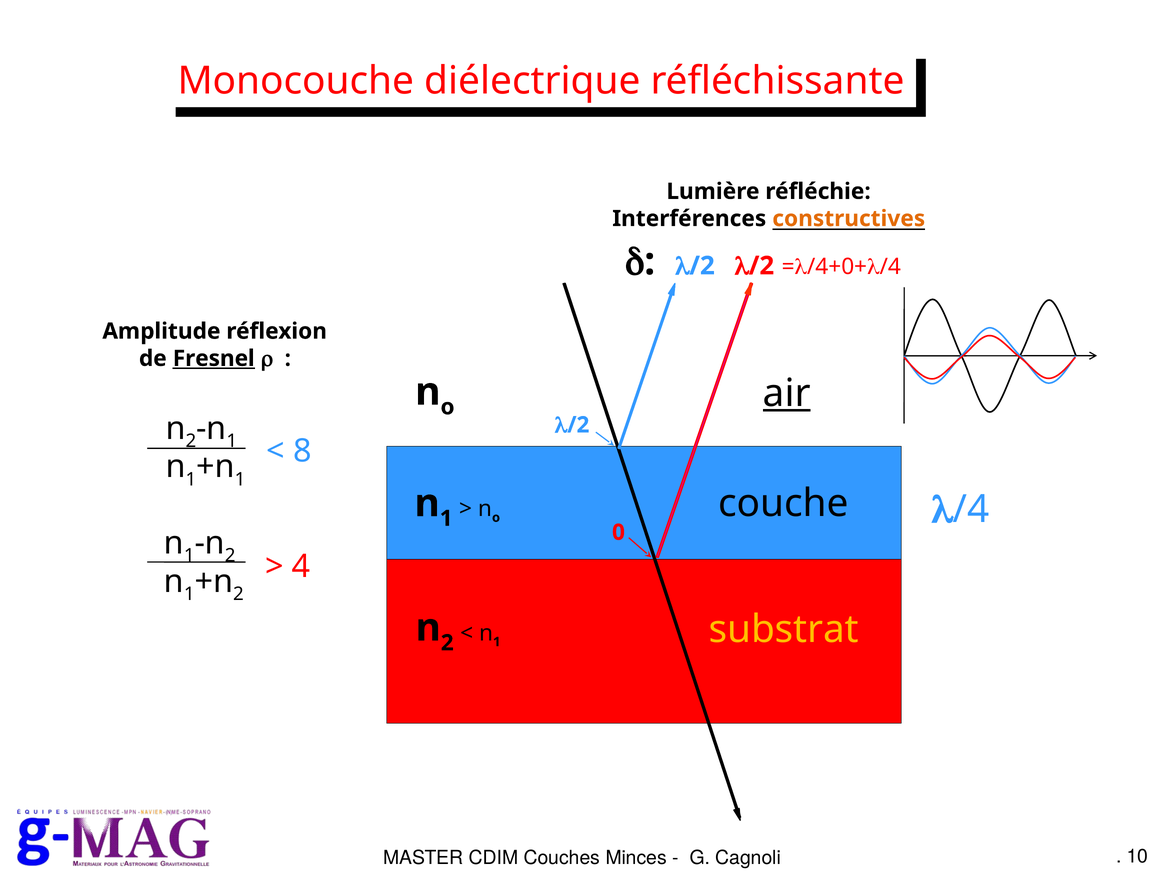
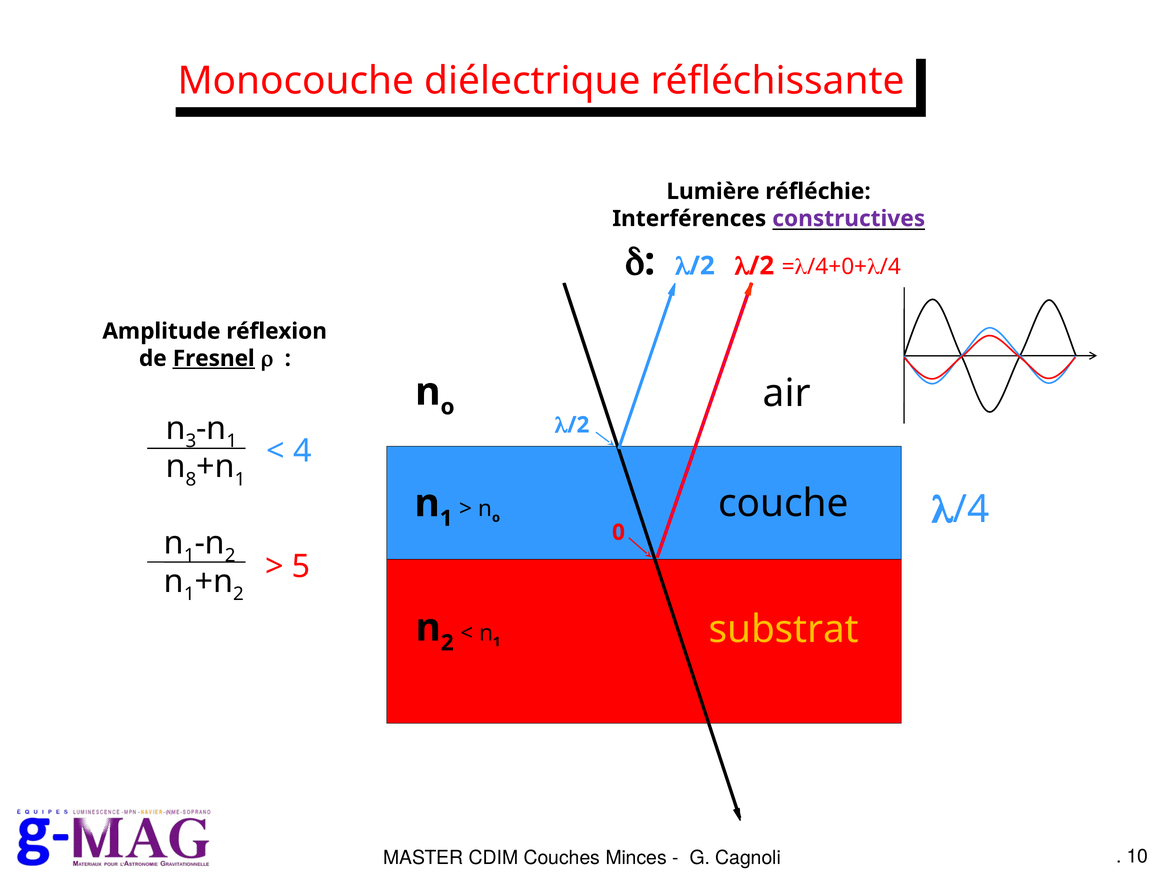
constructives colour: orange -> purple (849, 219)
air underline: present -> none (787, 393)
2: 2 -> 3 (191, 441)
8: 8 -> 4 (302, 451)
1: 1 -> 8 (191, 479)
4: 4 -> 5 (301, 566)
